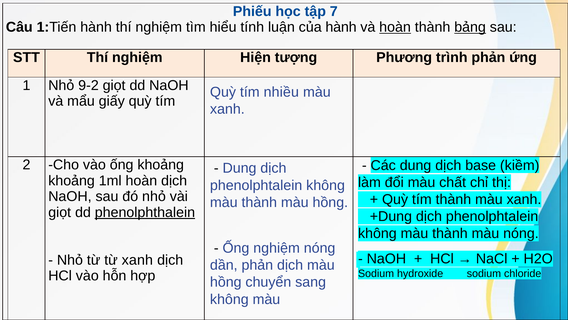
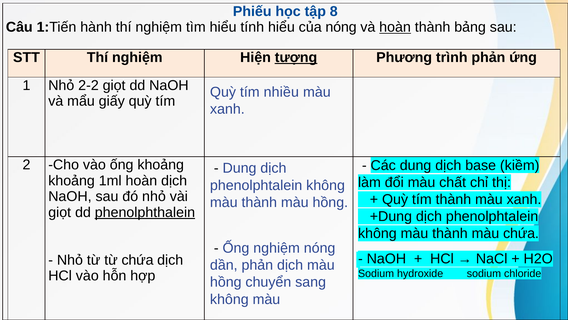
7: 7 -> 8 (334, 11)
tính luận: luận -> hiểu (281, 27)
của hành: hành -> nóng (341, 27)
bảng underline: present -> none (470, 27)
tượng underline: none -> present (296, 57)
9-2: 9-2 -> 2-2 (88, 85)
màu nóng: nóng -> chứa (521, 233)
từ xanh: xanh -> chứa (137, 260)
